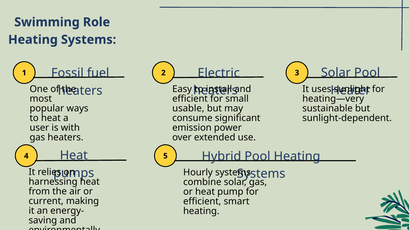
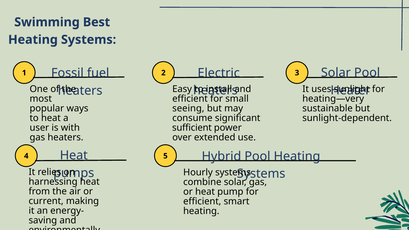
Role: Role -> Best (97, 22)
usable: usable -> seeing (188, 108)
emission: emission -> sufficient (192, 128)
